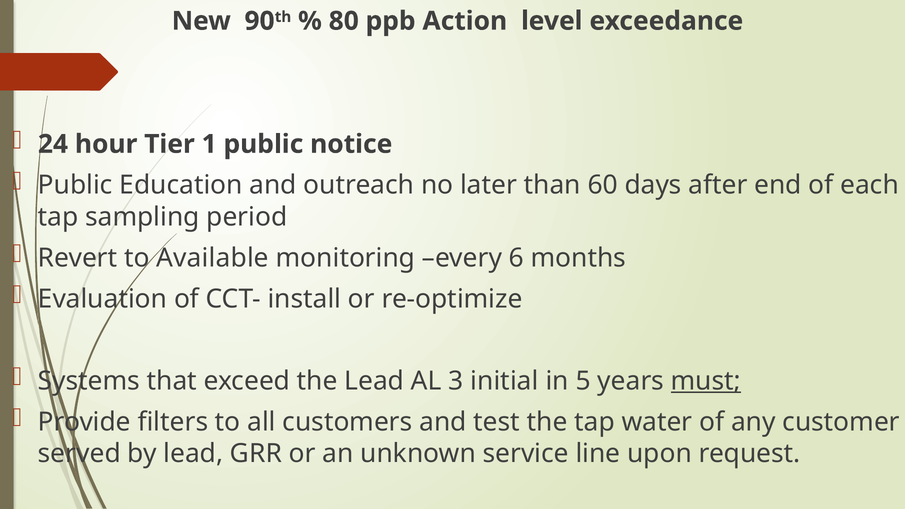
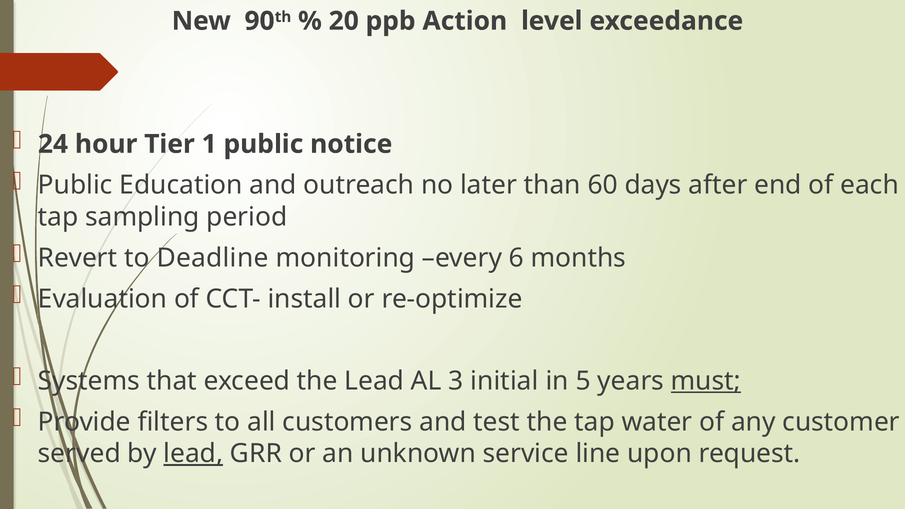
80: 80 -> 20 (344, 21)
Available: Available -> Deadline (213, 258)
lead underline: none -> present (193, 454)
